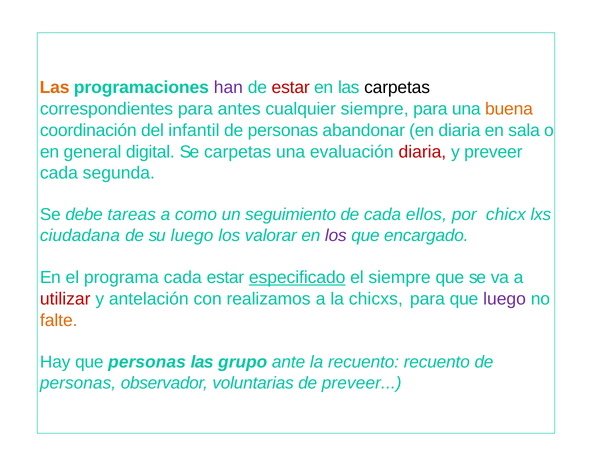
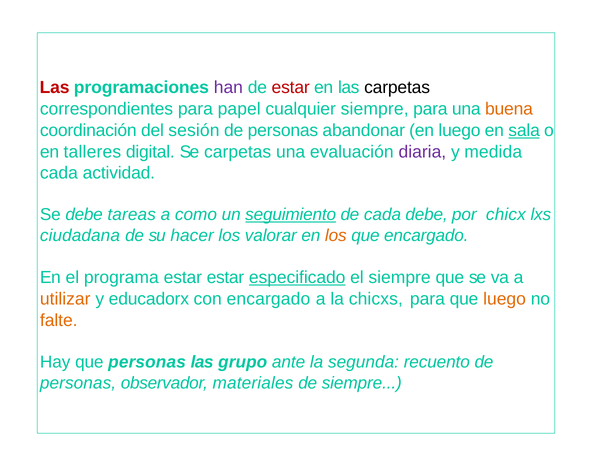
Las colour: orange -> red (55, 88)
antes: antes -> papel (239, 109)
infantil: infantil -> sesión (194, 130)
en diaria: diaria -> luego (460, 130)
sala underline: none -> present (524, 130)
general: general -> talleres (92, 152)
diaria colour: red -> purple (422, 152)
y preveer: preveer -> medida (493, 152)
segunda: segunda -> actividad (119, 173)
seguimiento underline: none -> present (291, 215)
cada ellos: ellos -> debe (427, 215)
su luego: luego -> hacer (192, 236)
los colour: purple -> orange (336, 236)
programa cada: cada -> estar (183, 277)
utilizar colour: red -> orange (65, 299)
antelación: antelación -> educadorx (149, 299)
con realizamos: realizamos -> encargado (268, 299)
luego colour: purple -> orange (505, 299)
la recuento: recuento -> segunda (363, 362)
voluntarias: voluntarias -> materiales (253, 383)
de preveer: preveer -> siempre (362, 383)
